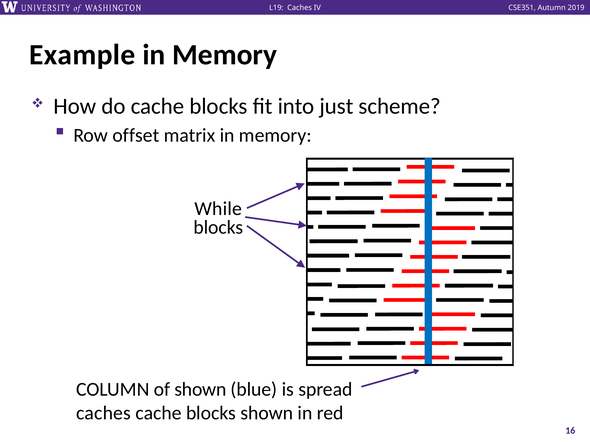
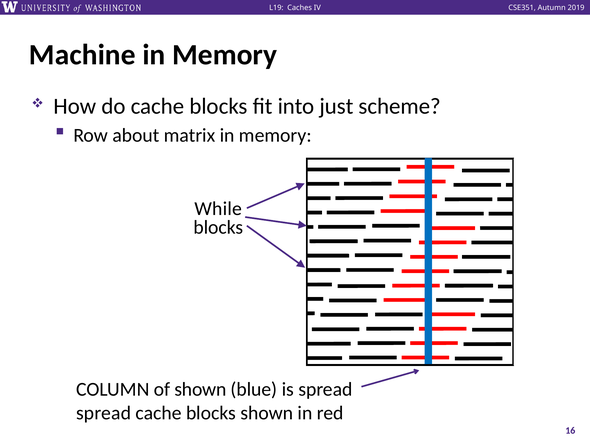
Example: Example -> Machine (82, 55)
offset: offset -> about (136, 136)
caches: caches -> spread (104, 413)
